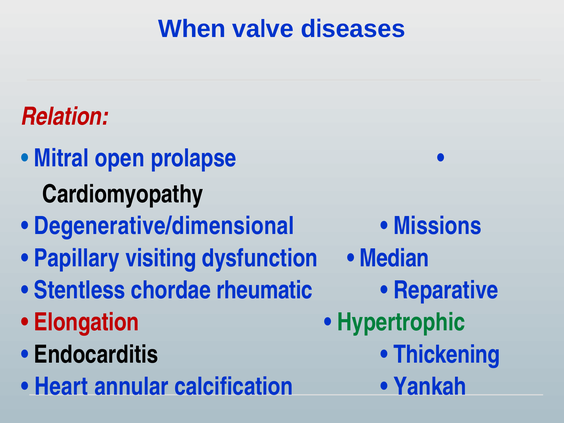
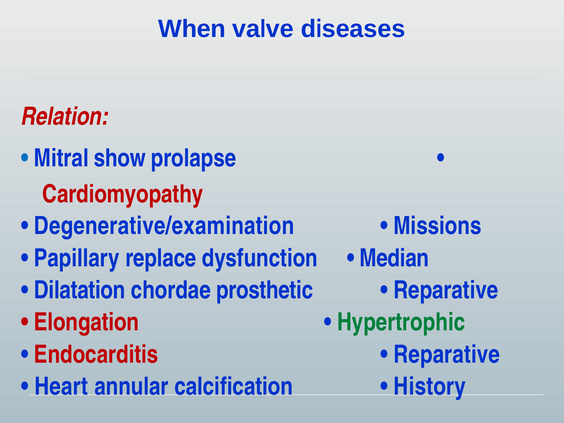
open: open -> show (120, 158)
Cardiomyopathy colour: black -> red (123, 194)
Degenerative/dimensional: Degenerative/dimensional -> Degenerative/examination (164, 226)
visiting: visiting -> replace (161, 258)
Stentless: Stentless -> Dilatation (80, 290)
rheumatic: rheumatic -> prosthetic (265, 290)
Endocarditis colour: black -> red (96, 354)
Thickening: Thickening -> Reparative (447, 354)
Yankah: Yankah -> History (430, 387)
